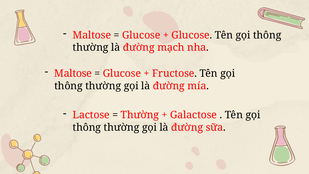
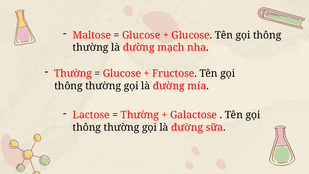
Maltose: Maltose -> Thường (73, 73)
